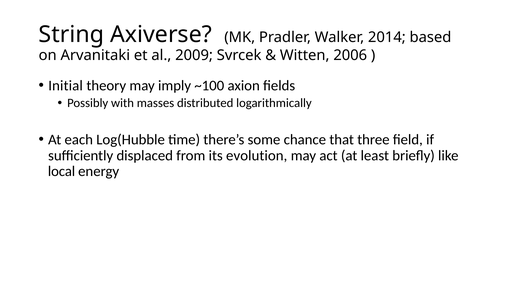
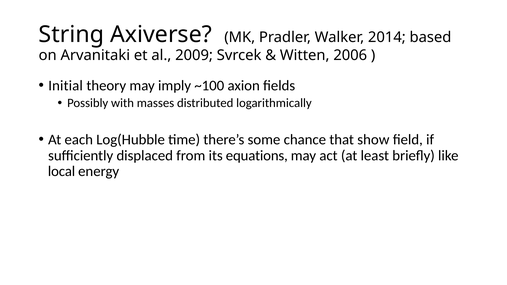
three: three -> show (373, 140)
evolution: evolution -> equations (257, 156)
